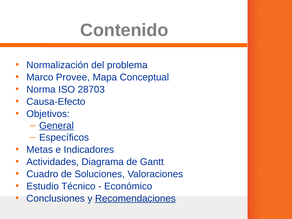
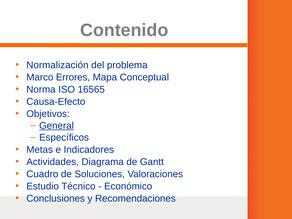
Provee: Provee -> Errores (73, 77)
28703: 28703 -> 16565 (91, 90)
Recomendaciones underline: present -> none (135, 198)
